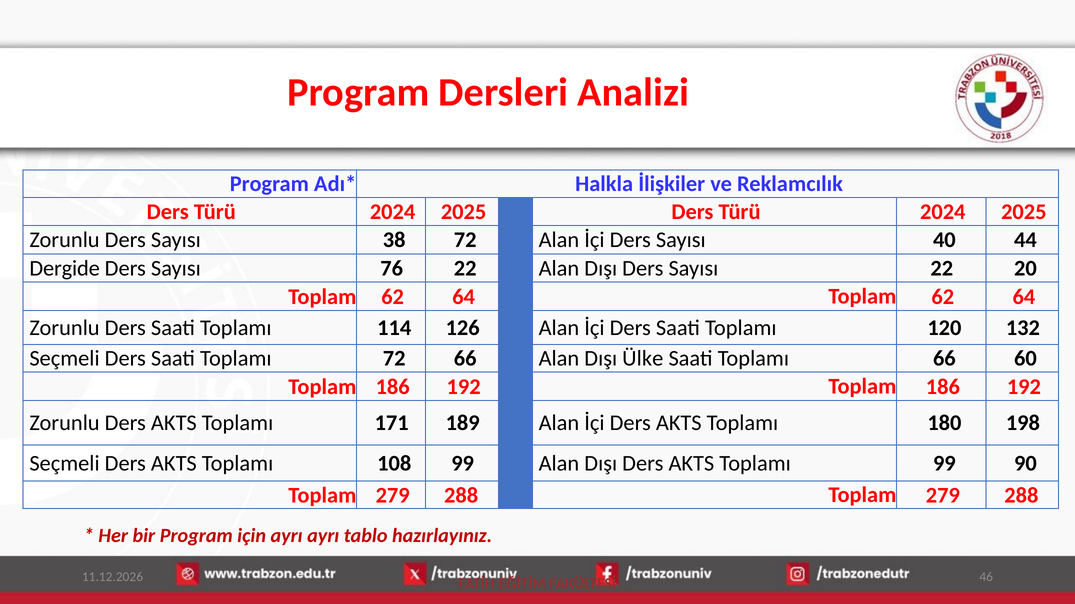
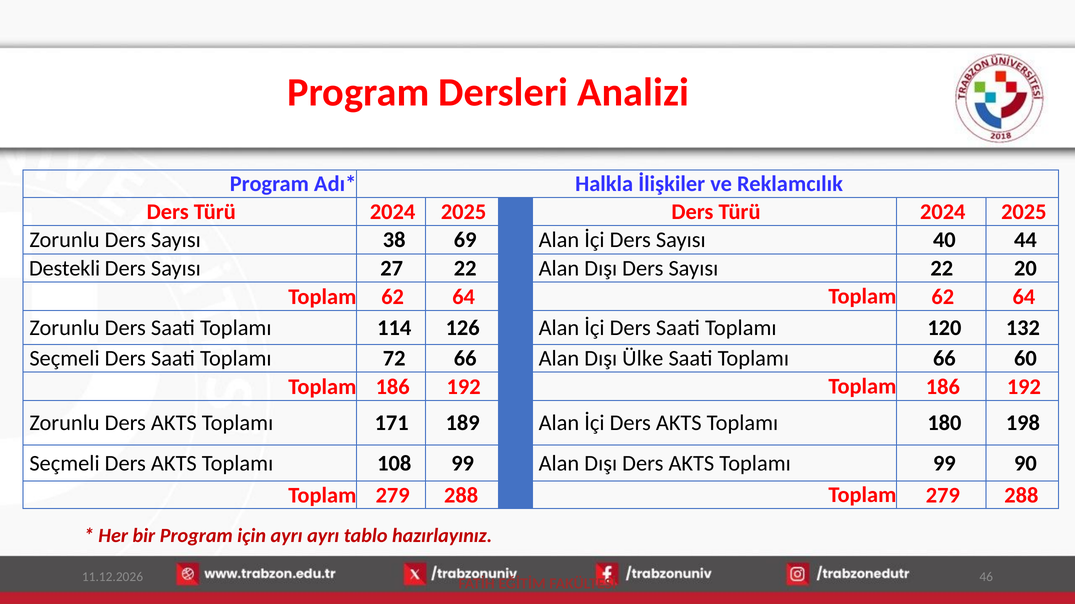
38 72: 72 -> 69 (465, 240)
Dergide: Dergide -> Destekli (65, 269)
76: 76 -> 27 (392, 269)
